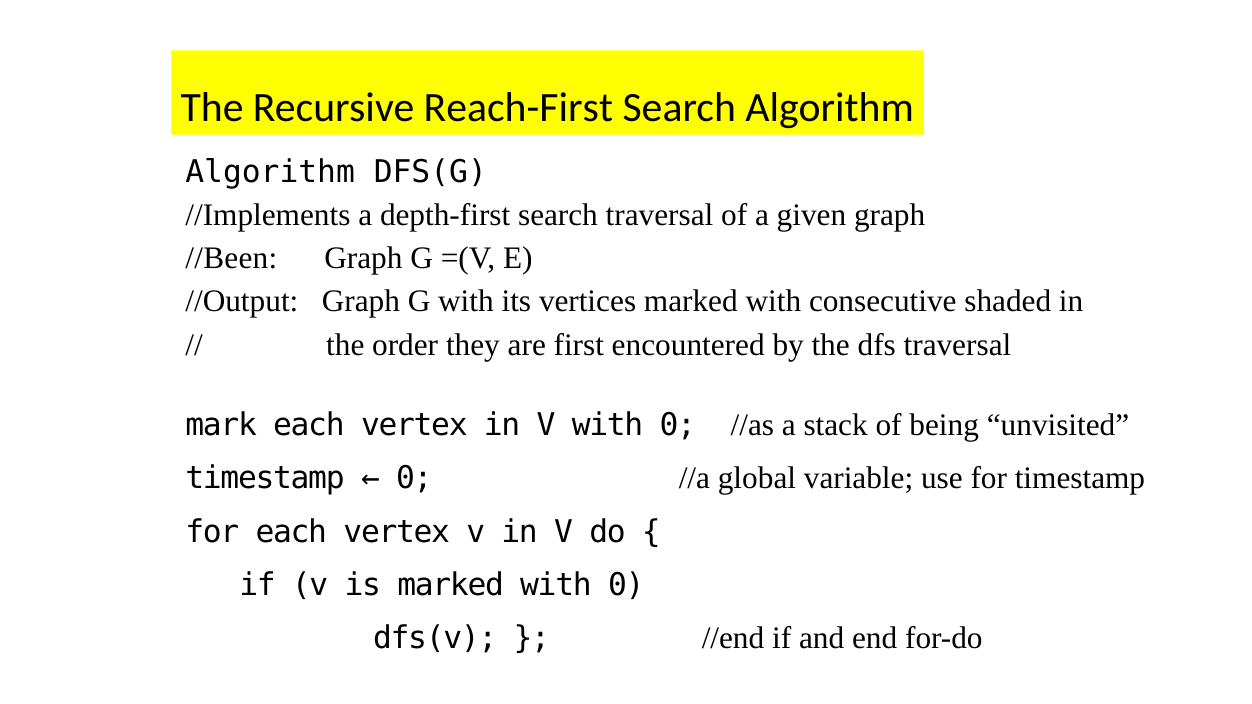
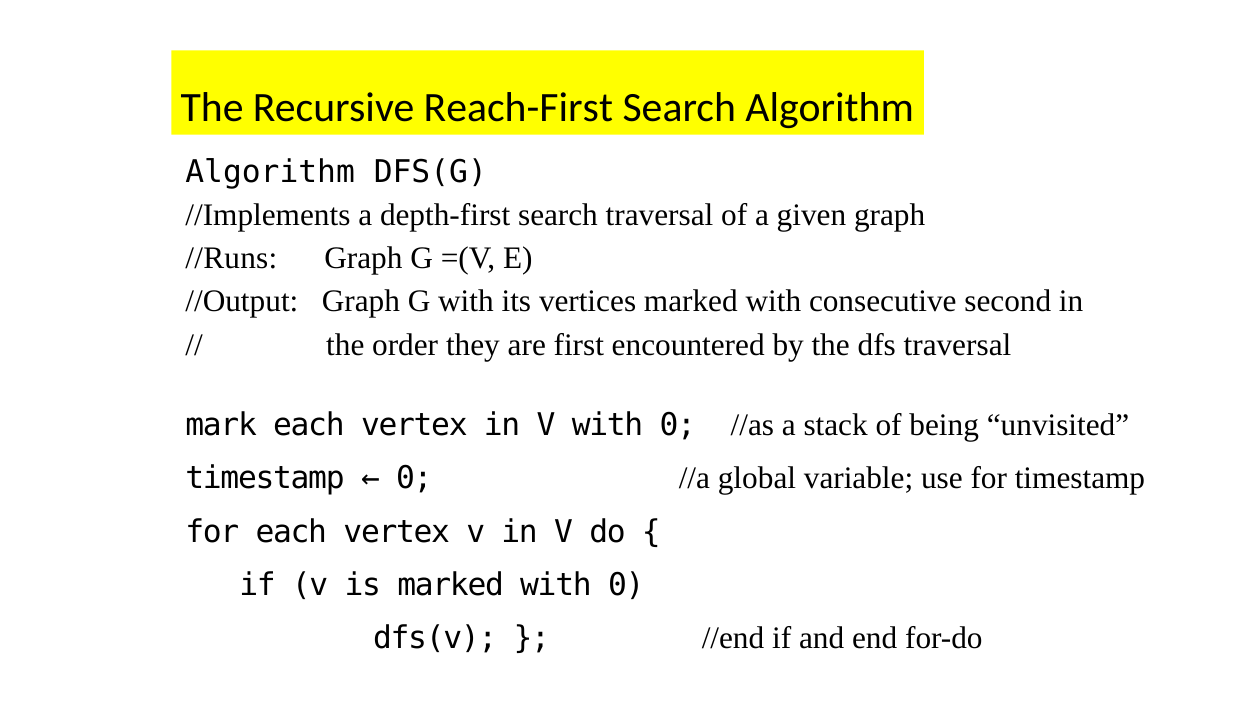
//Been: //Been -> //Runs (231, 259)
shaded: shaded -> second (1008, 302)
